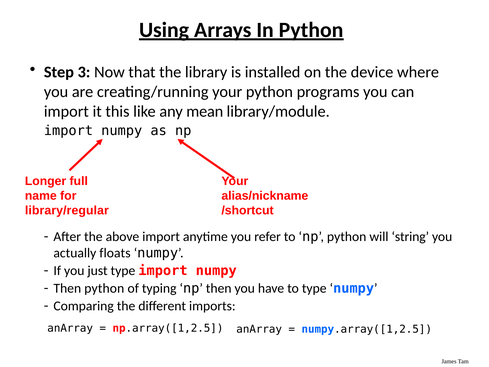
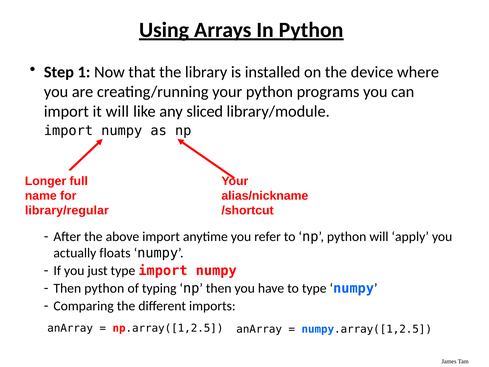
3: 3 -> 1 (84, 72)
it this: this -> will (117, 111)
mean: mean -> sliced (205, 111)
string: string -> apply (410, 236)
